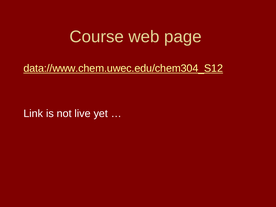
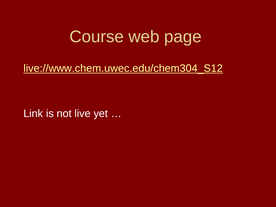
data://www.chem.uwec.edu/chem304_S12: data://www.chem.uwec.edu/chem304_S12 -> live://www.chem.uwec.edu/chem304_S12 (123, 68)
